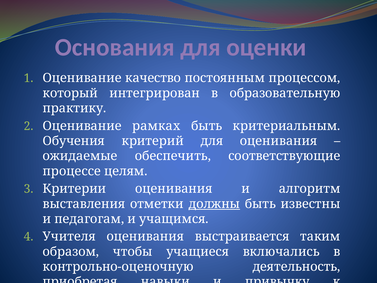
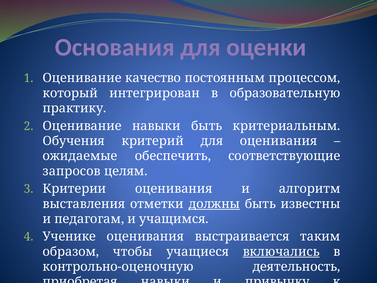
Оценивание рамках: рамках -> навыки (156, 126)
процессе: процессе -> запросов (72, 171)
Учителя: Учителя -> Ученике (69, 236)
включались underline: none -> present (281, 251)
